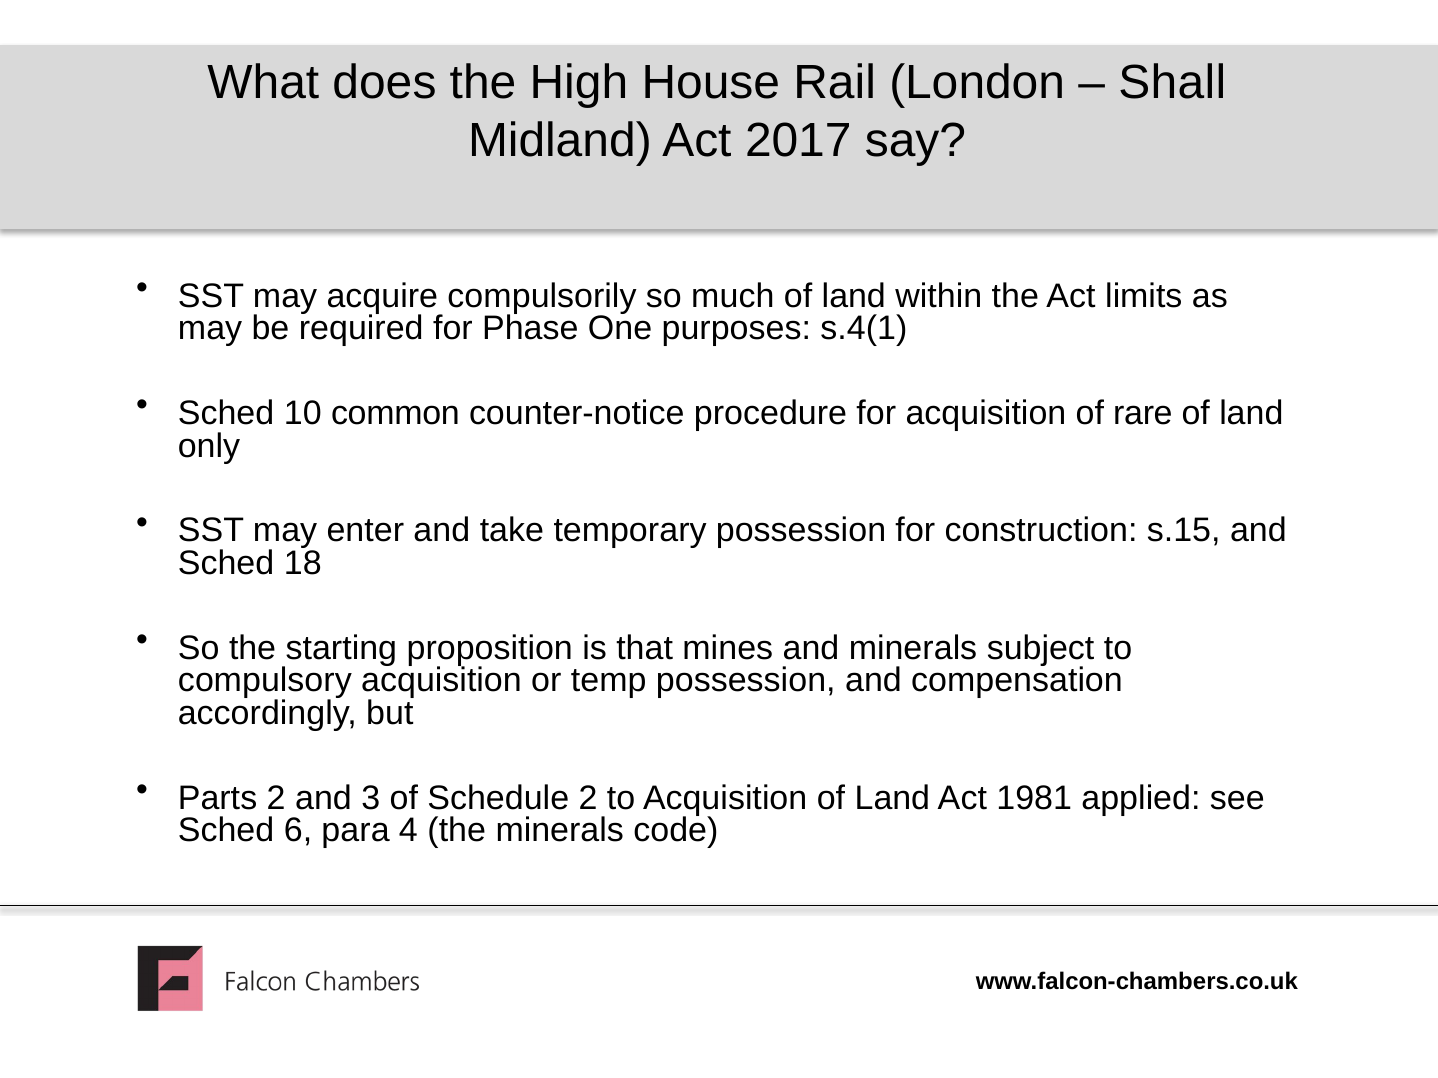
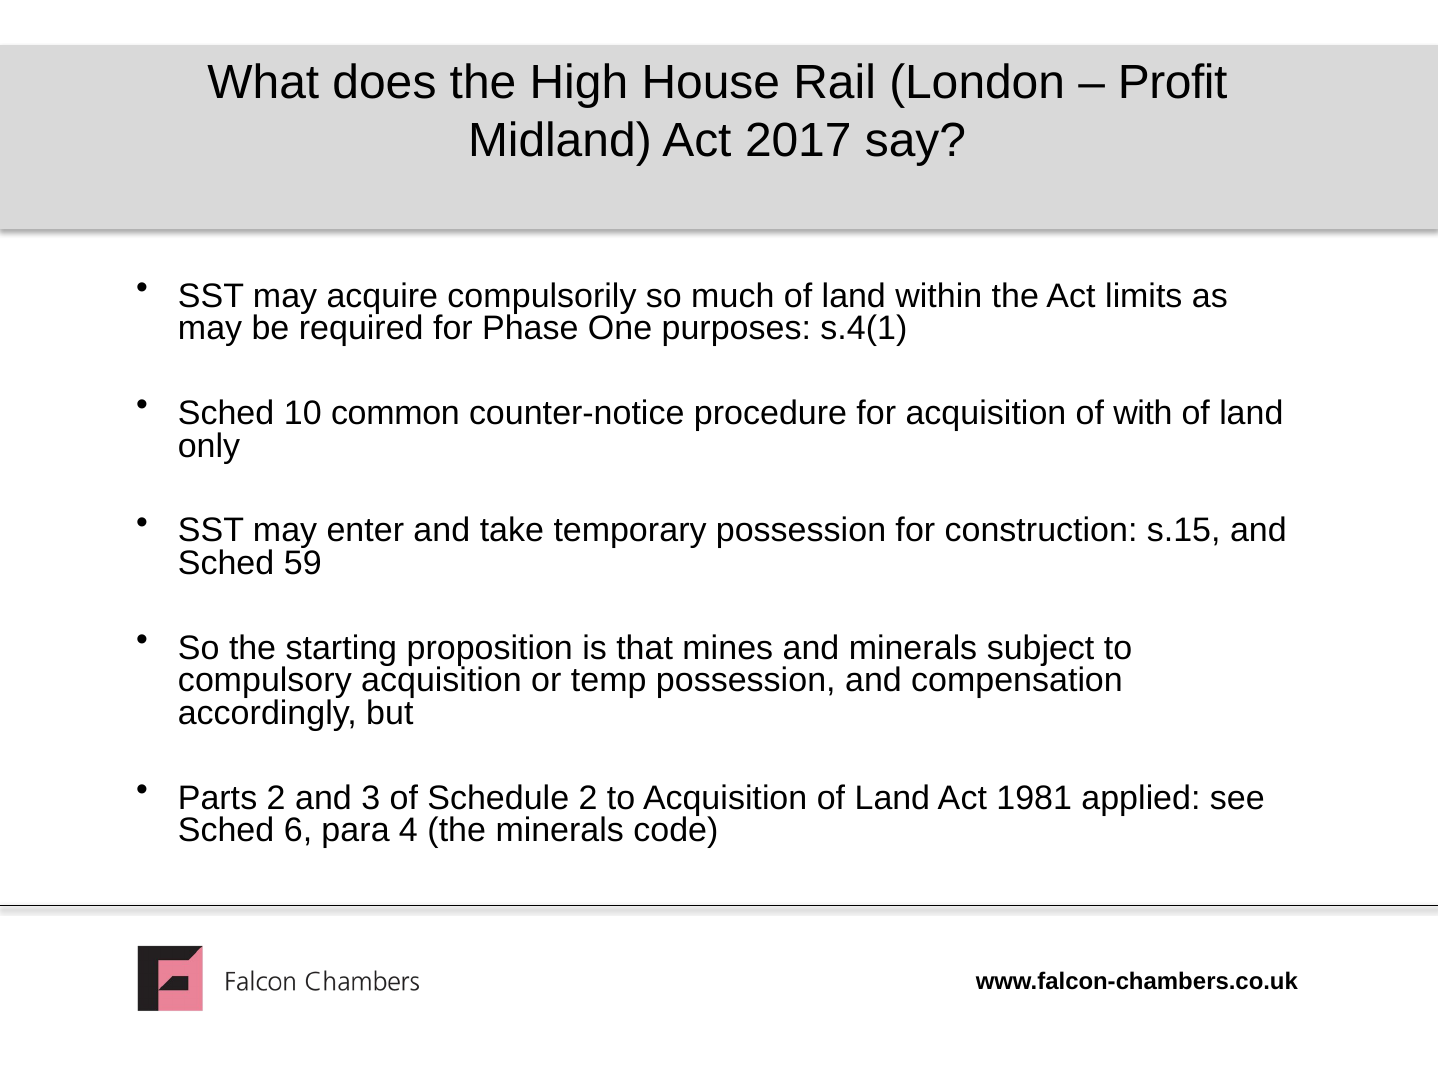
Shall: Shall -> Profit (1173, 83)
rare: rare -> with (1143, 413)
18: 18 -> 59 (303, 563)
